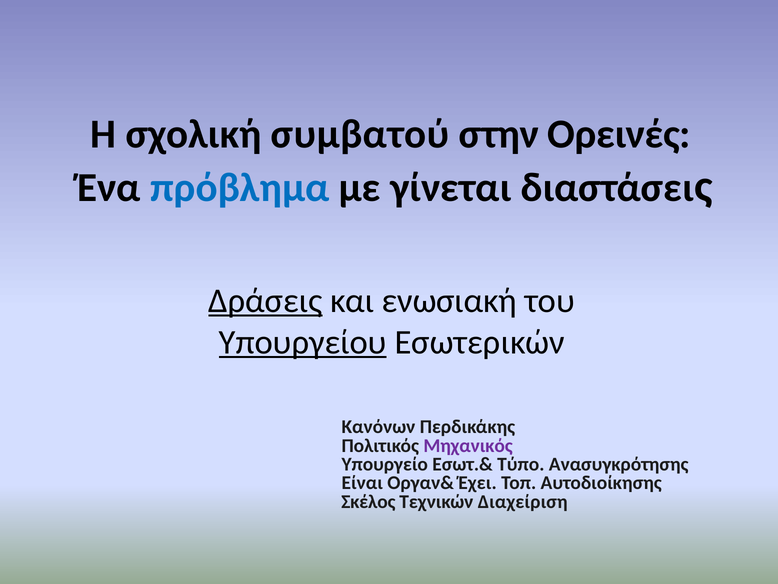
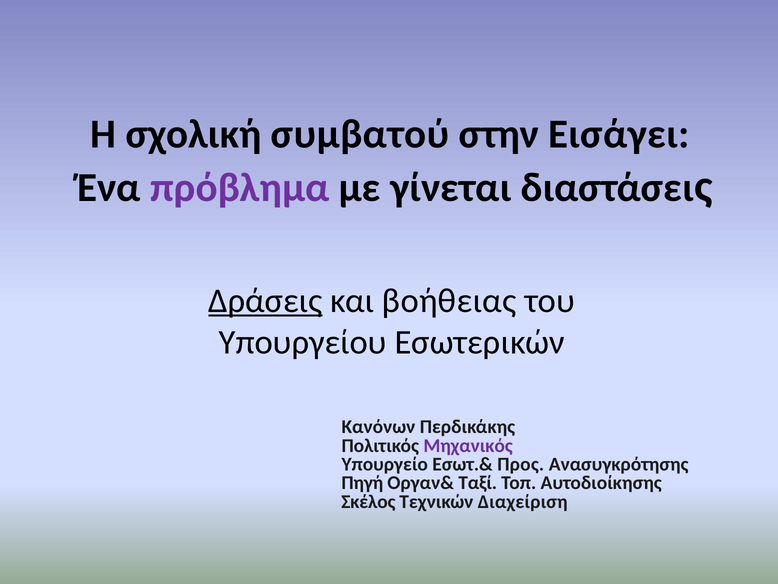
Ορεινές: Ορεινές -> Εισάγει (619, 134)
πρόβλημα colour: blue -> purple (240, 187)
ενωσιακή: ενωσιακή -> βοήθειας (449, 300)
Υπουργείου underline: present -> none (303, 342)
Τύπο: Τύπο -> Προς (521, 464)
Είναι: Είναι -> Πηγή (362, 483)
Έχει: Έχει -> Ταξί (478, 483)
